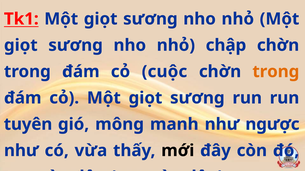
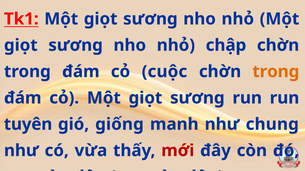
mông: mông -> giống (119, 125)
ngược: ngược -> chung (272, 125)
mới colour: black -> red (178, 151)
